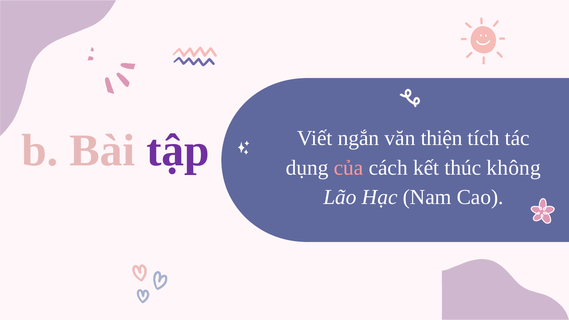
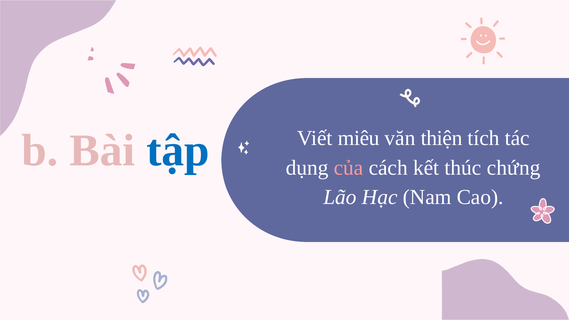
tập colour: purple -> blue (178, 150)
ngắn: ngắn -> miêu (359, 138)
không: không -> chứng (514, 168)
